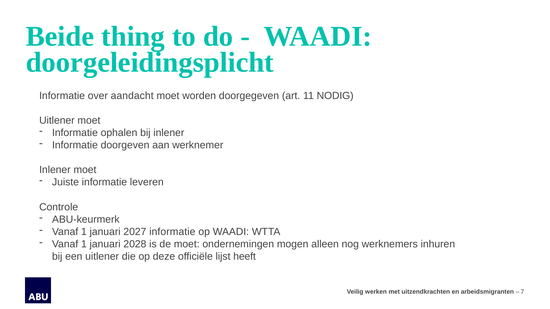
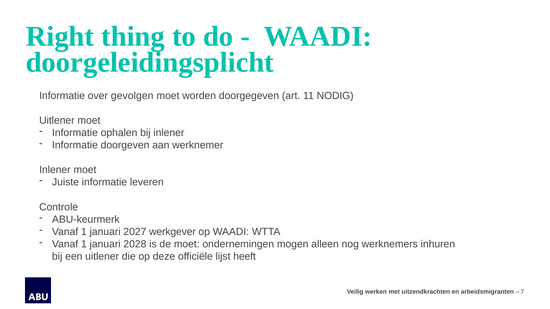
Beide: Beide -> Right (60, 37)
aandacht: aandacht -> gevolgen (132, 96)
2027 informatie: informatie -> werkgever (172, 232)
